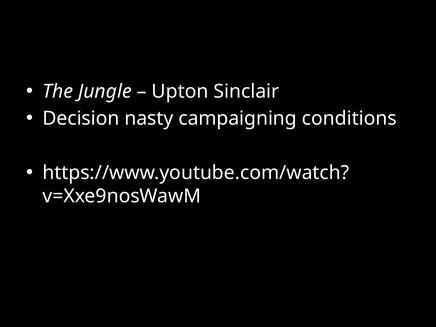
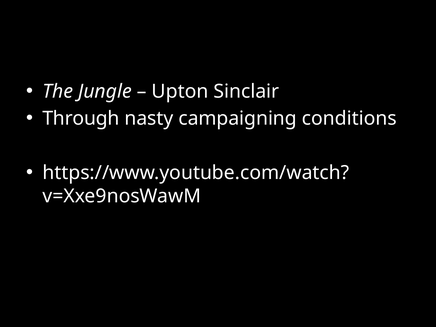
Decision: Decision -> Through (81, 119)
